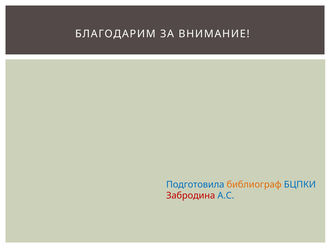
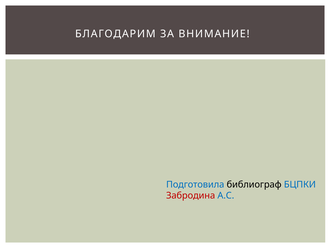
библиограф colour: orange -> black (254, 184)
